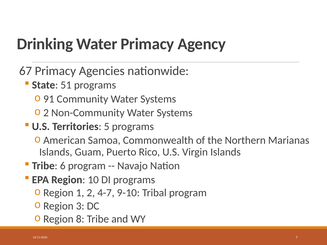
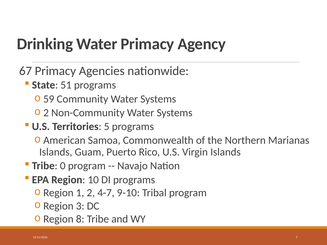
91: 91 -> 59 (49, 99)
6: 6 -> 0 (63, 166)
